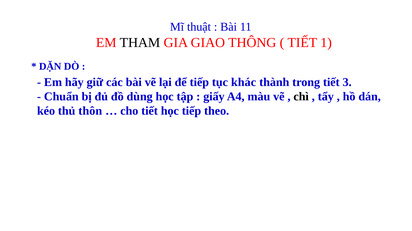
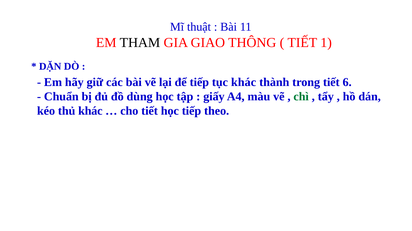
3: 3 -> 6 (347, 82)
chì colour: black -> green (301, 97)
thủ thôn: thôn -> khác (90, 111)
